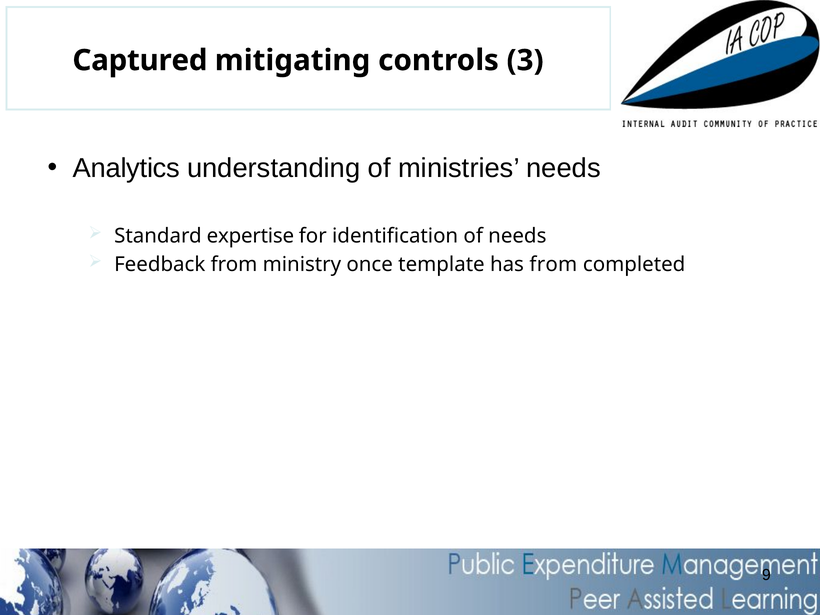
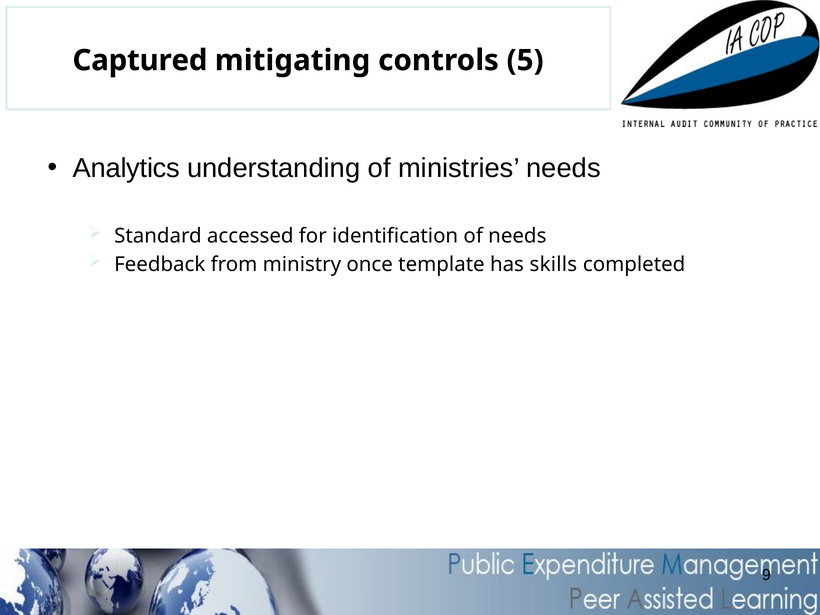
3: 3 -> 5 (525, 60)
expertise: expertise -> accessed (250, 236)
has from: from -> skills (553, 265)
